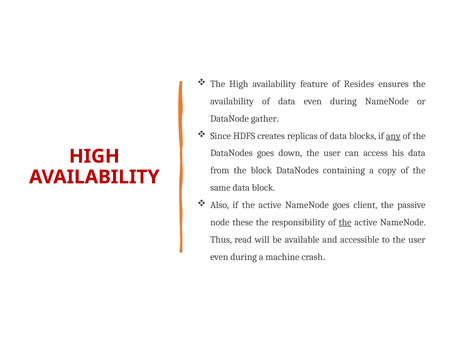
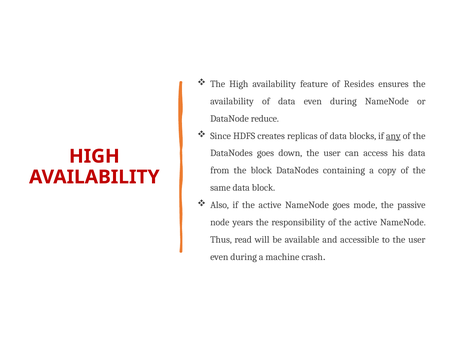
gather: gather -> reduce (265, 118)
client: client -> mode (365, 205)
these: these -> years (243, 222)
the underline: present -> none (345, 222)
